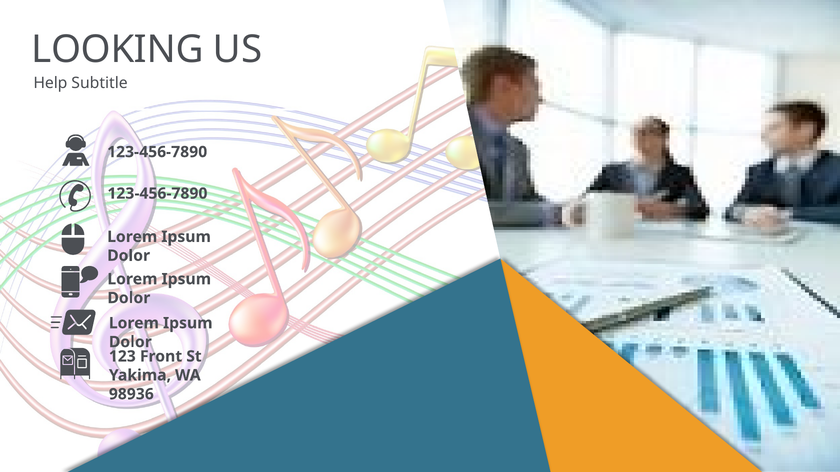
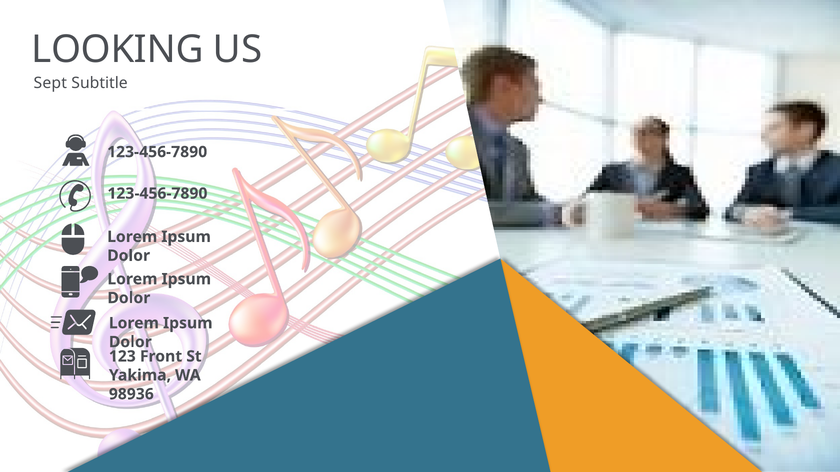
Help: Help -> Sept (50, 83)
